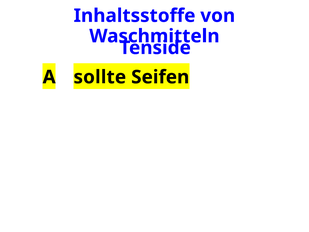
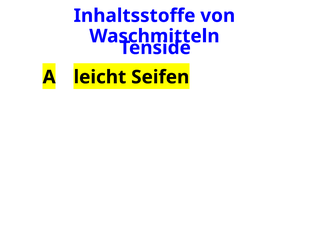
sollte: sollte -> leicht (100, 77)
